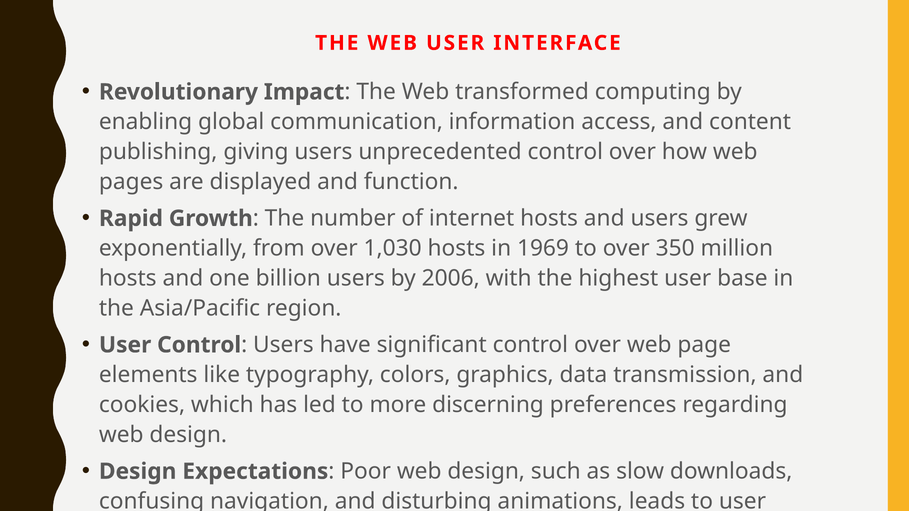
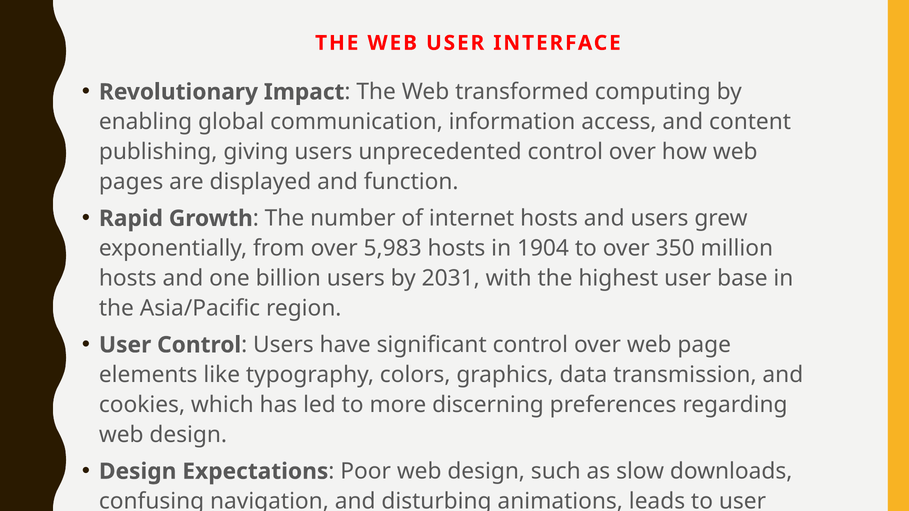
1,030: 1,030 -> 5,983 (393, 249)
1969: 1969 -> 1904 (543, 249)
2006: 2006 -> 2031 (451, 279)
